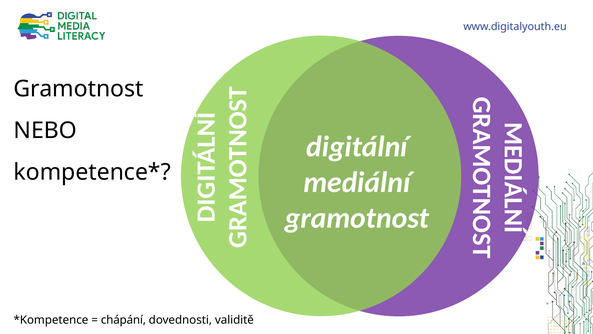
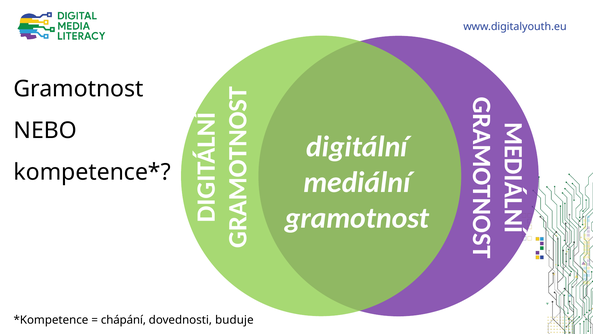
validitě: validitě -> buduje (234, 320)
